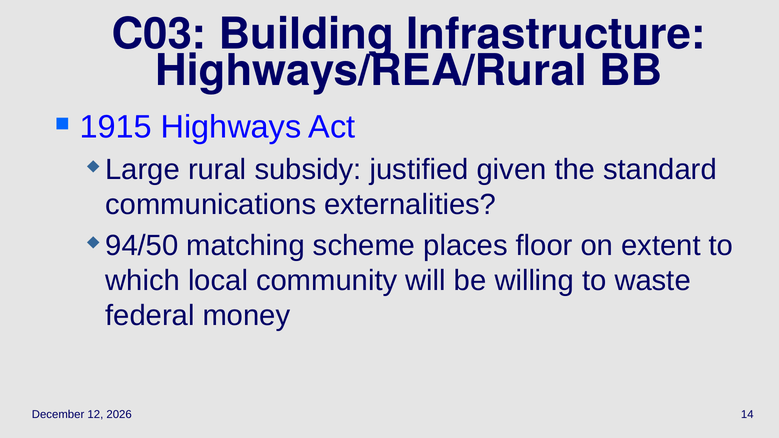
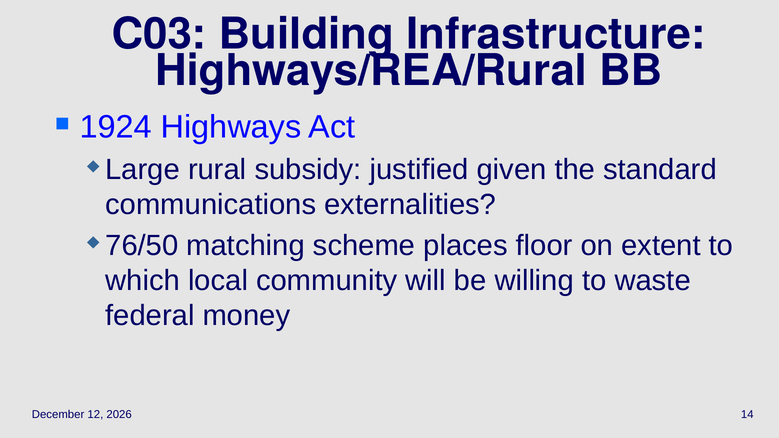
1915: 1915 -> 1924 (116, 127)
94/50: 94/50 -> 76/50 (142, 245)
